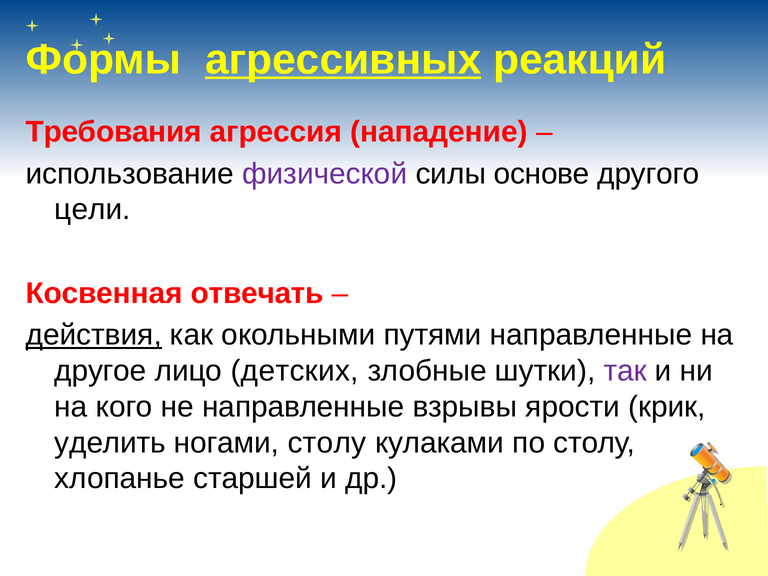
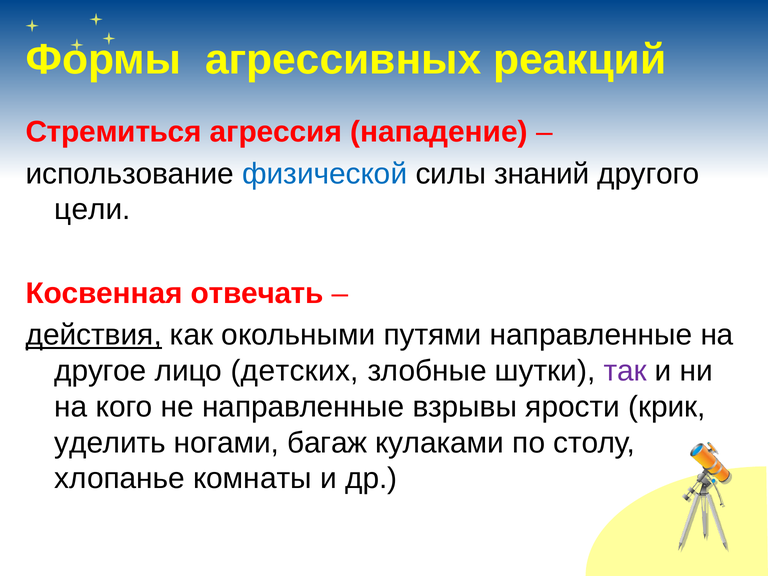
агрессивных underline: present -> none (343, 59)
Требования: Требования -> Стремиться (114, 132)
физической colour: purple -> blue (325, 174)
основе: основе -> знаний (542, 174)
ногами столу: столу -> багаж (327, 443)
старшей: старшей -> комнаты (253, 479)
